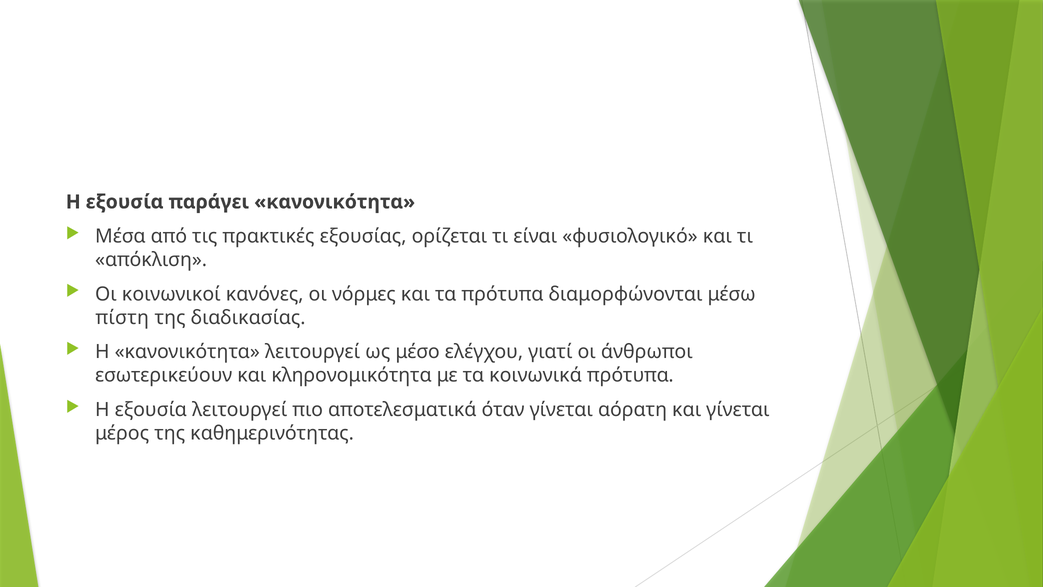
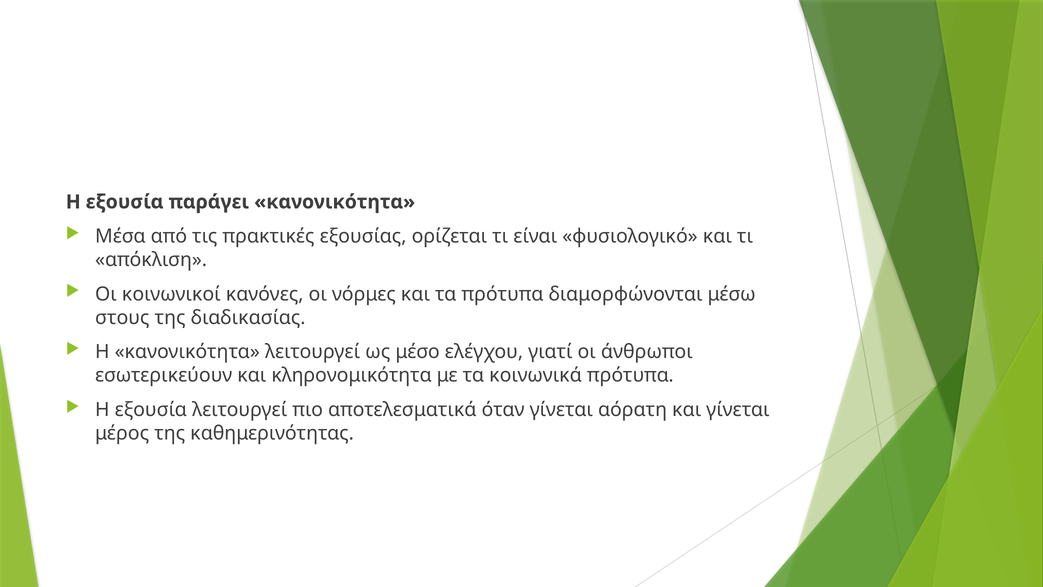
πίστη: πίστη -> στους (122, 317)
